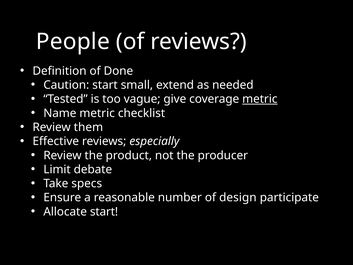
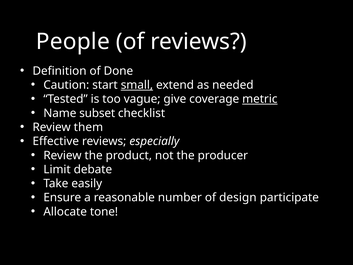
small underline: none -> present (137, 85)
Name metric: metric -> subset (97, 113)
specs: specs -> easily (87, 183)
Allocate start: start -> tone (104, 211)
